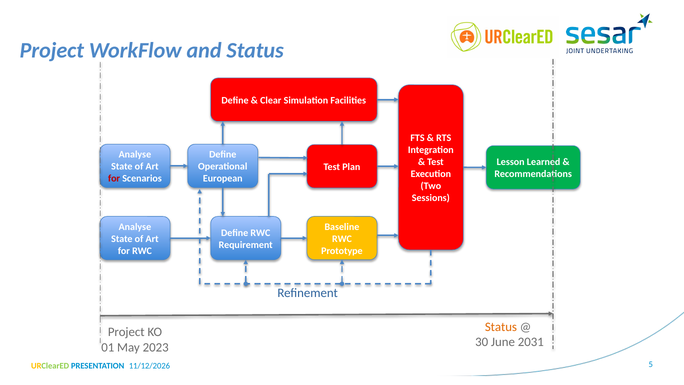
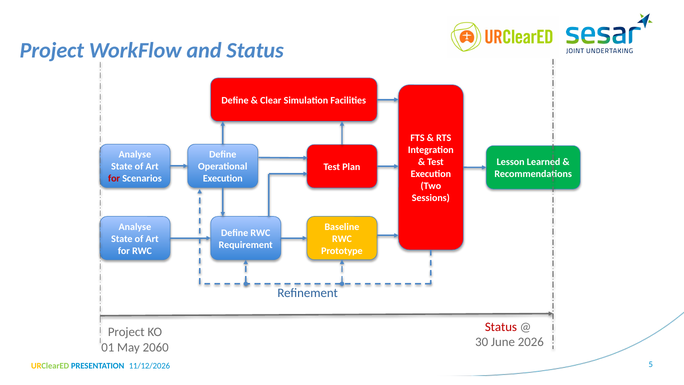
European: European -> Execution (223, 178)
Status colour: orange -> red (501, 327)
2031: 2031 -> 2026 (531, 342)
2023: 2023 -> 2060 (156, 347)
